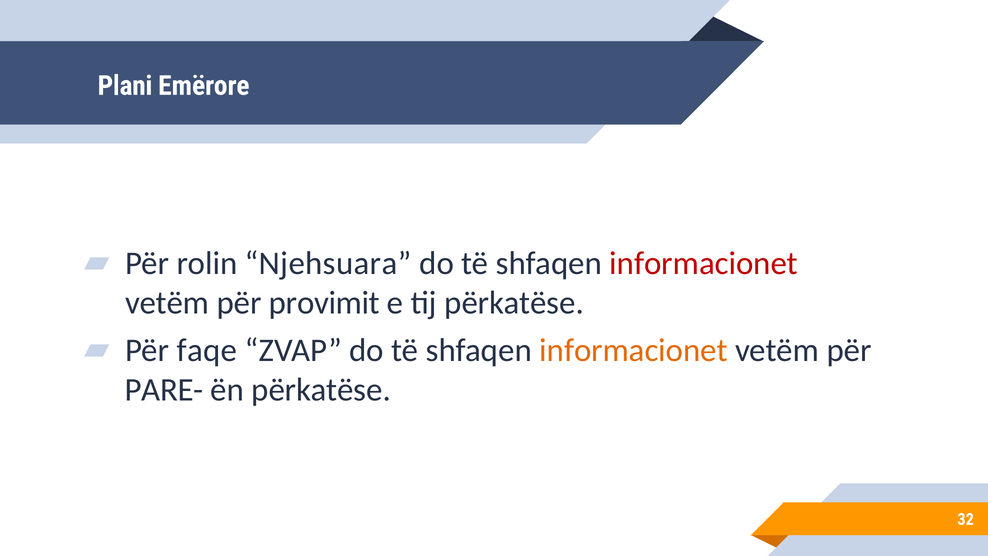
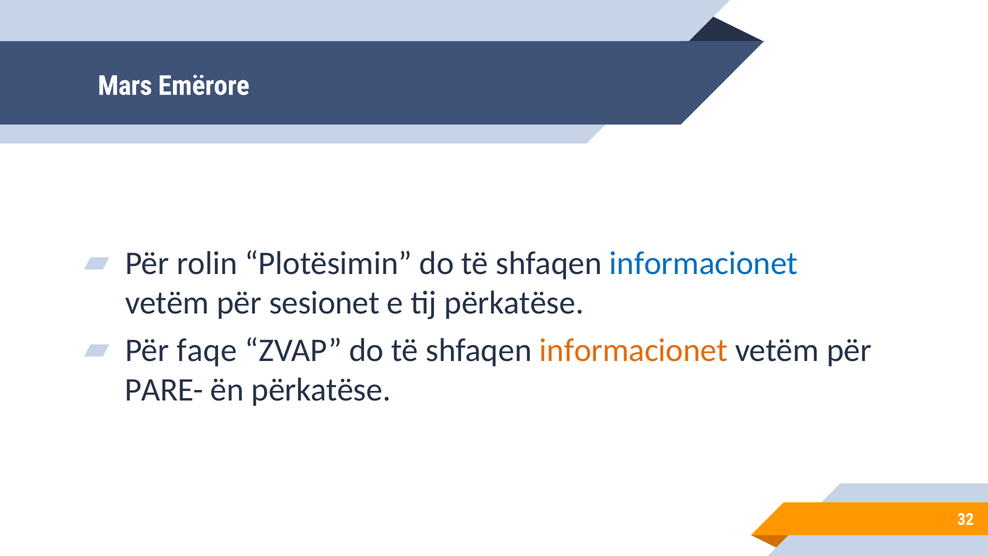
Plani: Plani -> Mars (125, 86)
Njehsuara: Njehsuara -> Plotësimin (328, 263)
informacionet colour: red -> blue (704, 263)
provimit: provimit -> sesionet (324, 303)
